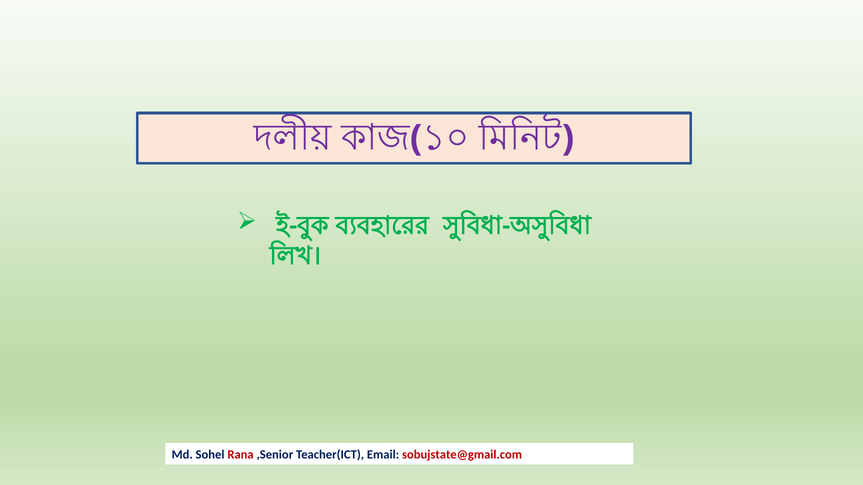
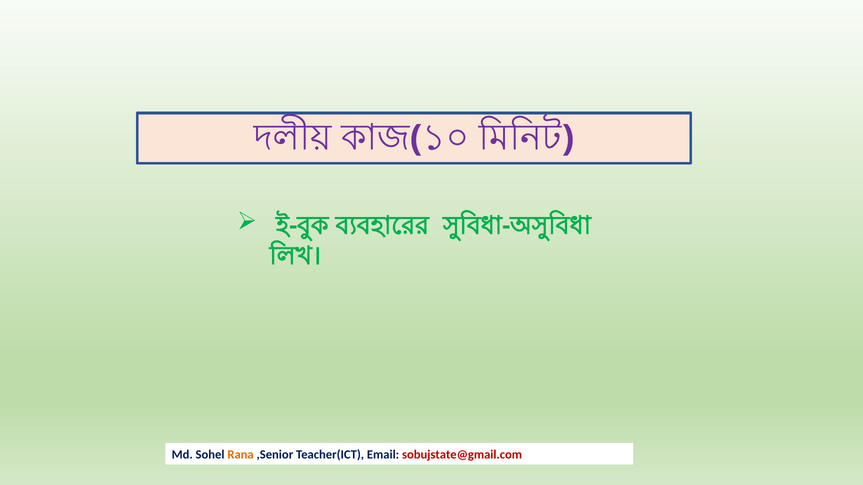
Rana colour: red -> orange (241, 455)
